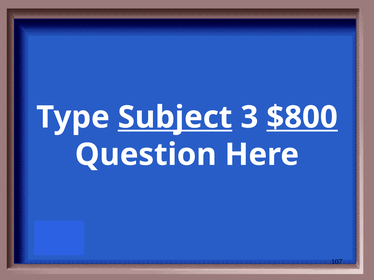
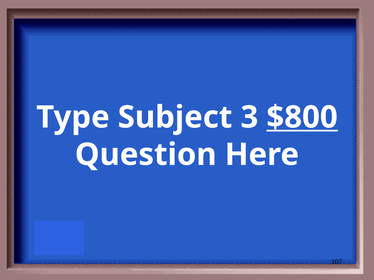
Subject underline: present -> none (175, 117)
